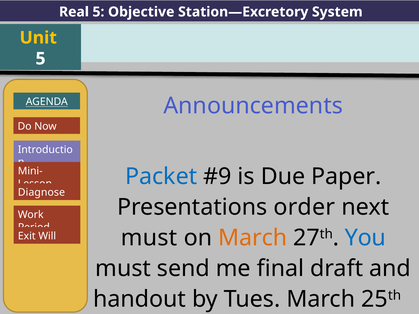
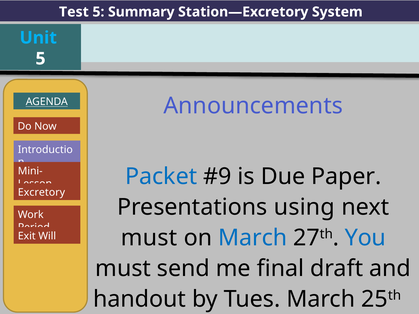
Real: Real -> Test (74, 12)
Objective: Objective -> Summary (141, 12)
Unit colour: yellow -> light blue (38, 38)
Diagnose: Diagnose -> Excretory (41, 193)
order: order -> using (304, 207)
March colour: orange -> blue (253, 238)
